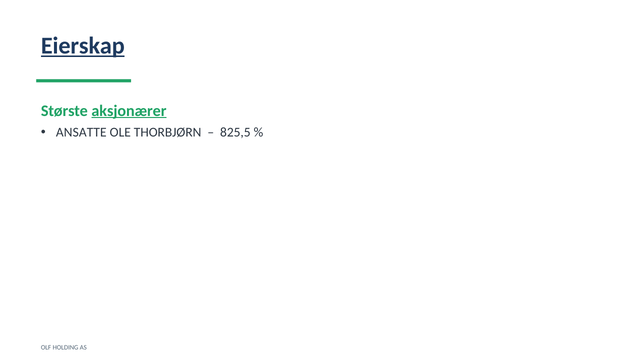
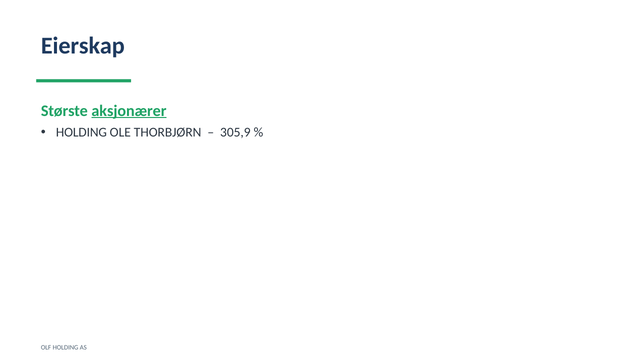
Eierskap underline: present -> none (83, 46)
ANSATTE: ANSATTE -> HOLDING (81, 132)
825,5: 825,5 -> 305,9 (235, 132)
